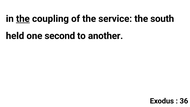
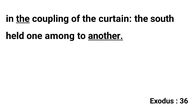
service: service -> curtain (115, 19)
second: second -> among (60, 36)
another underline: none -> present (106, 36)
